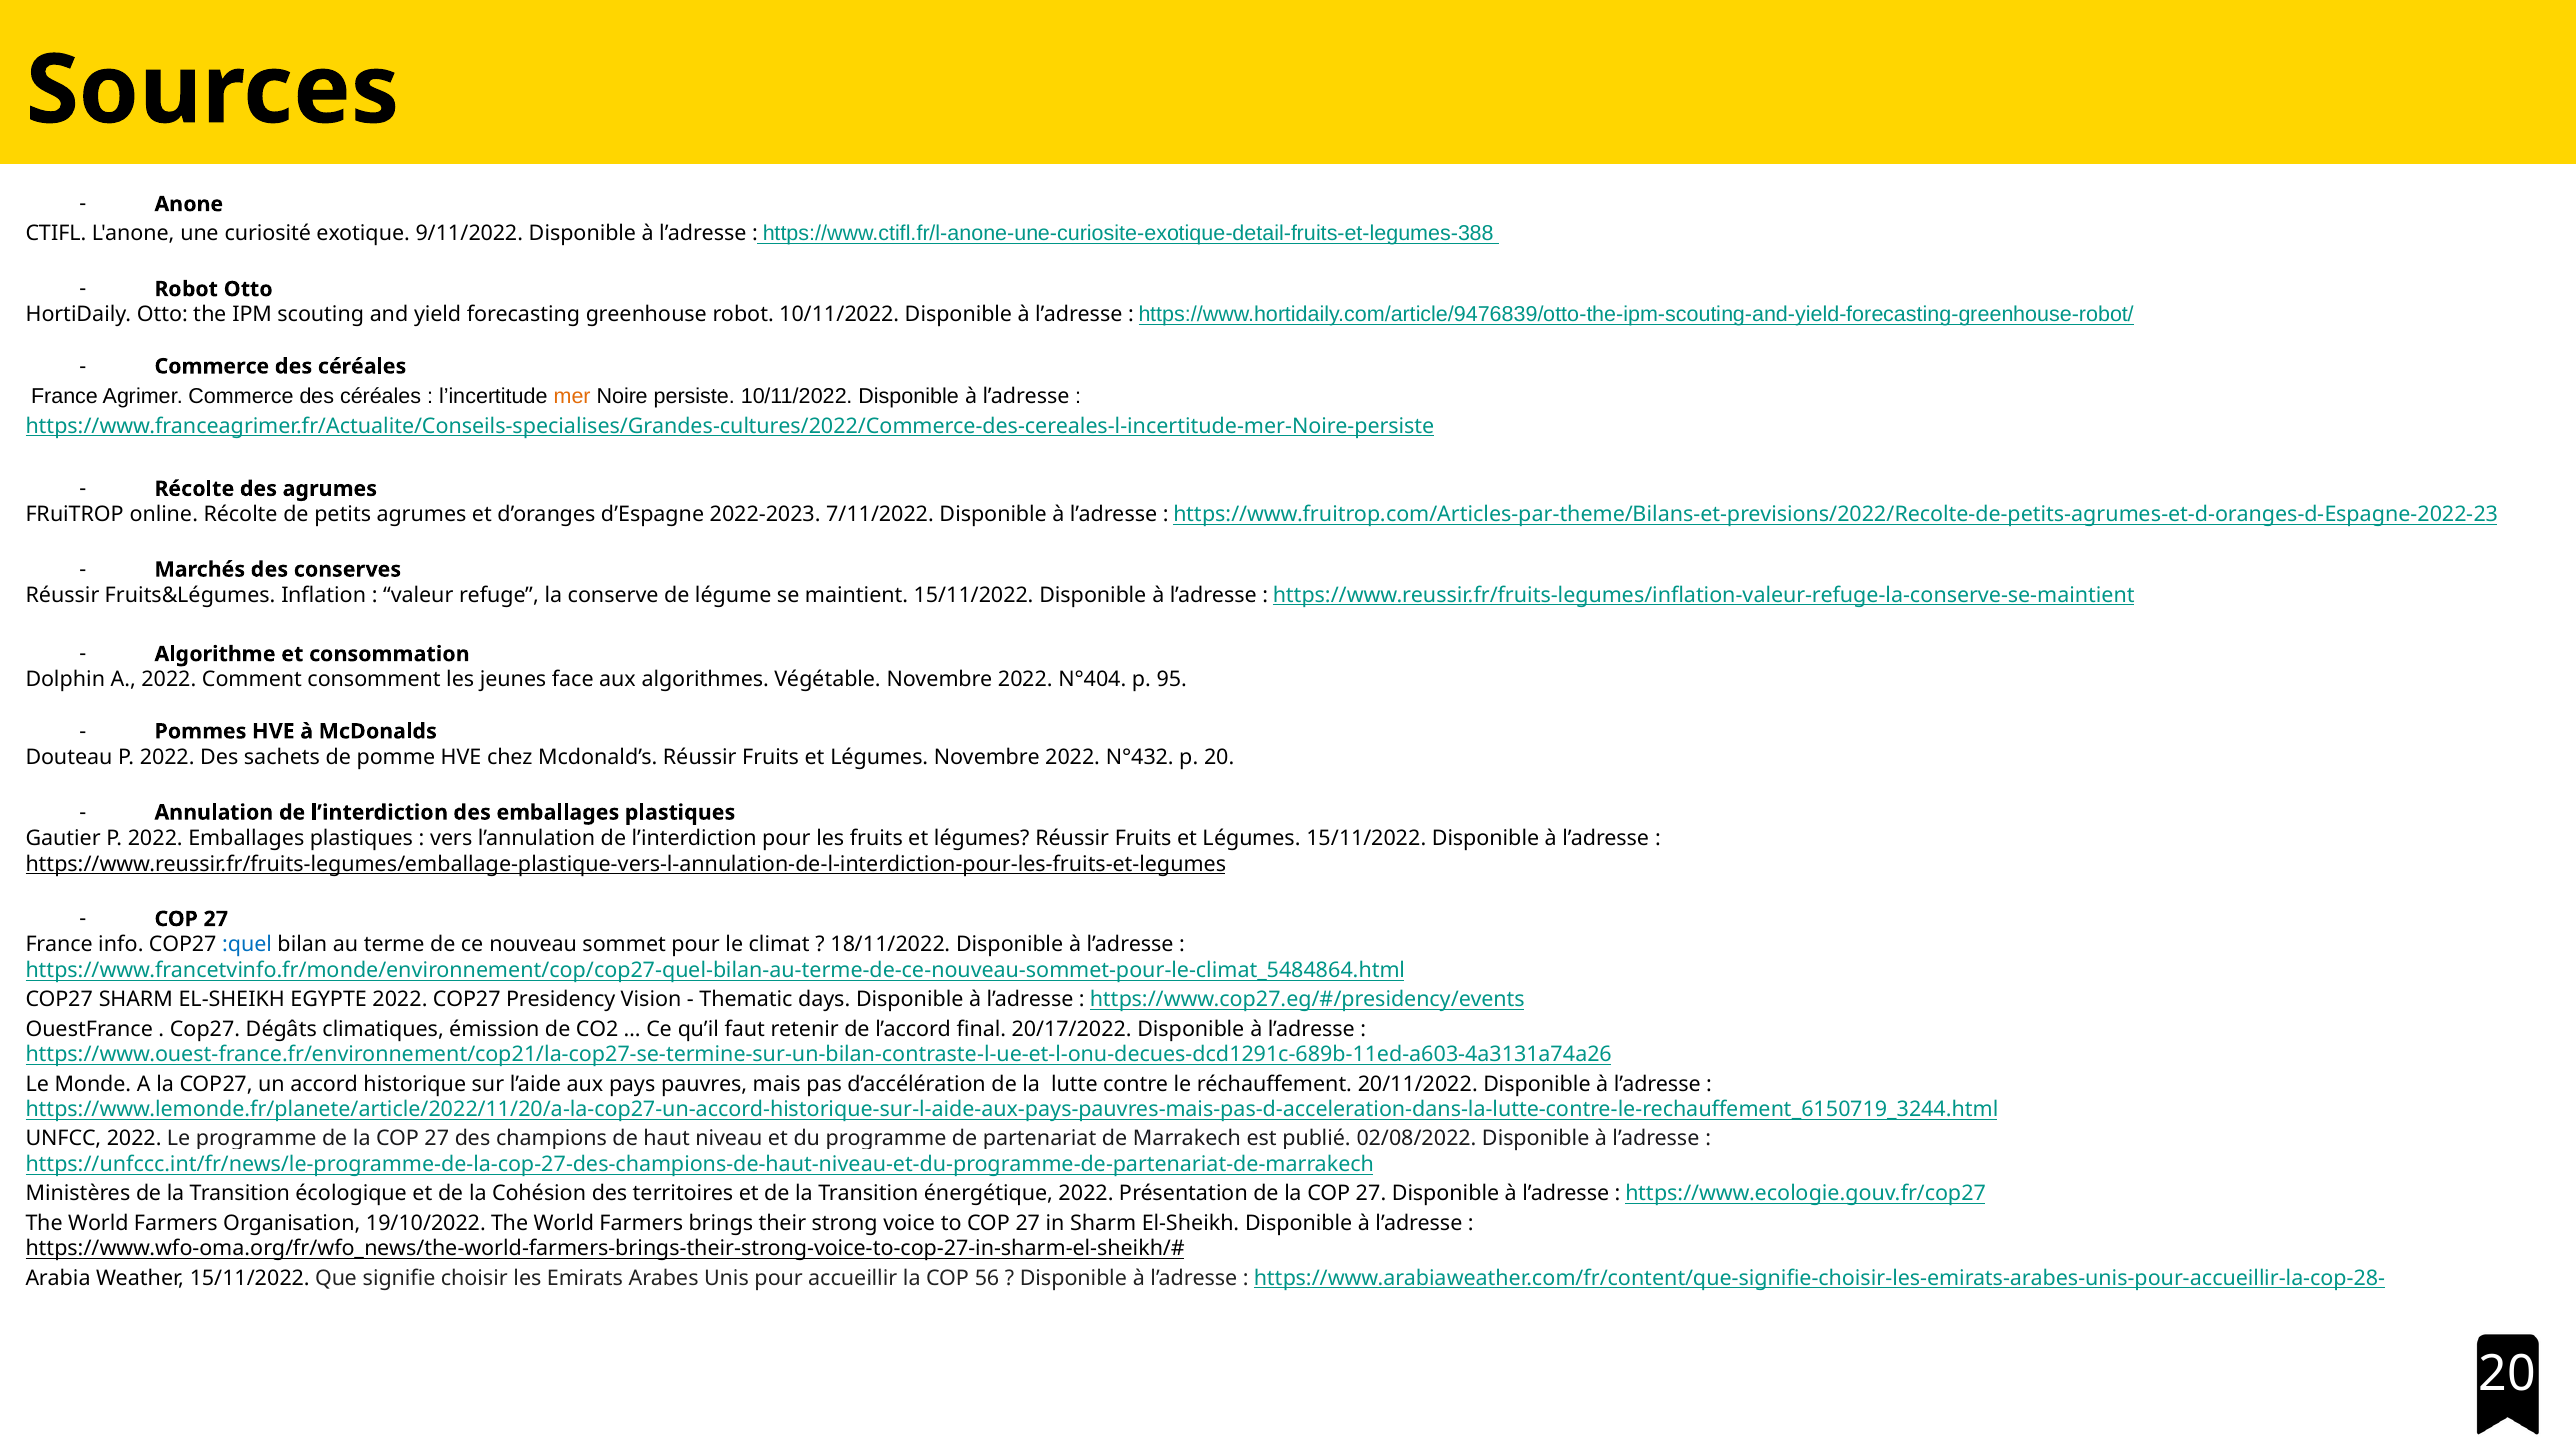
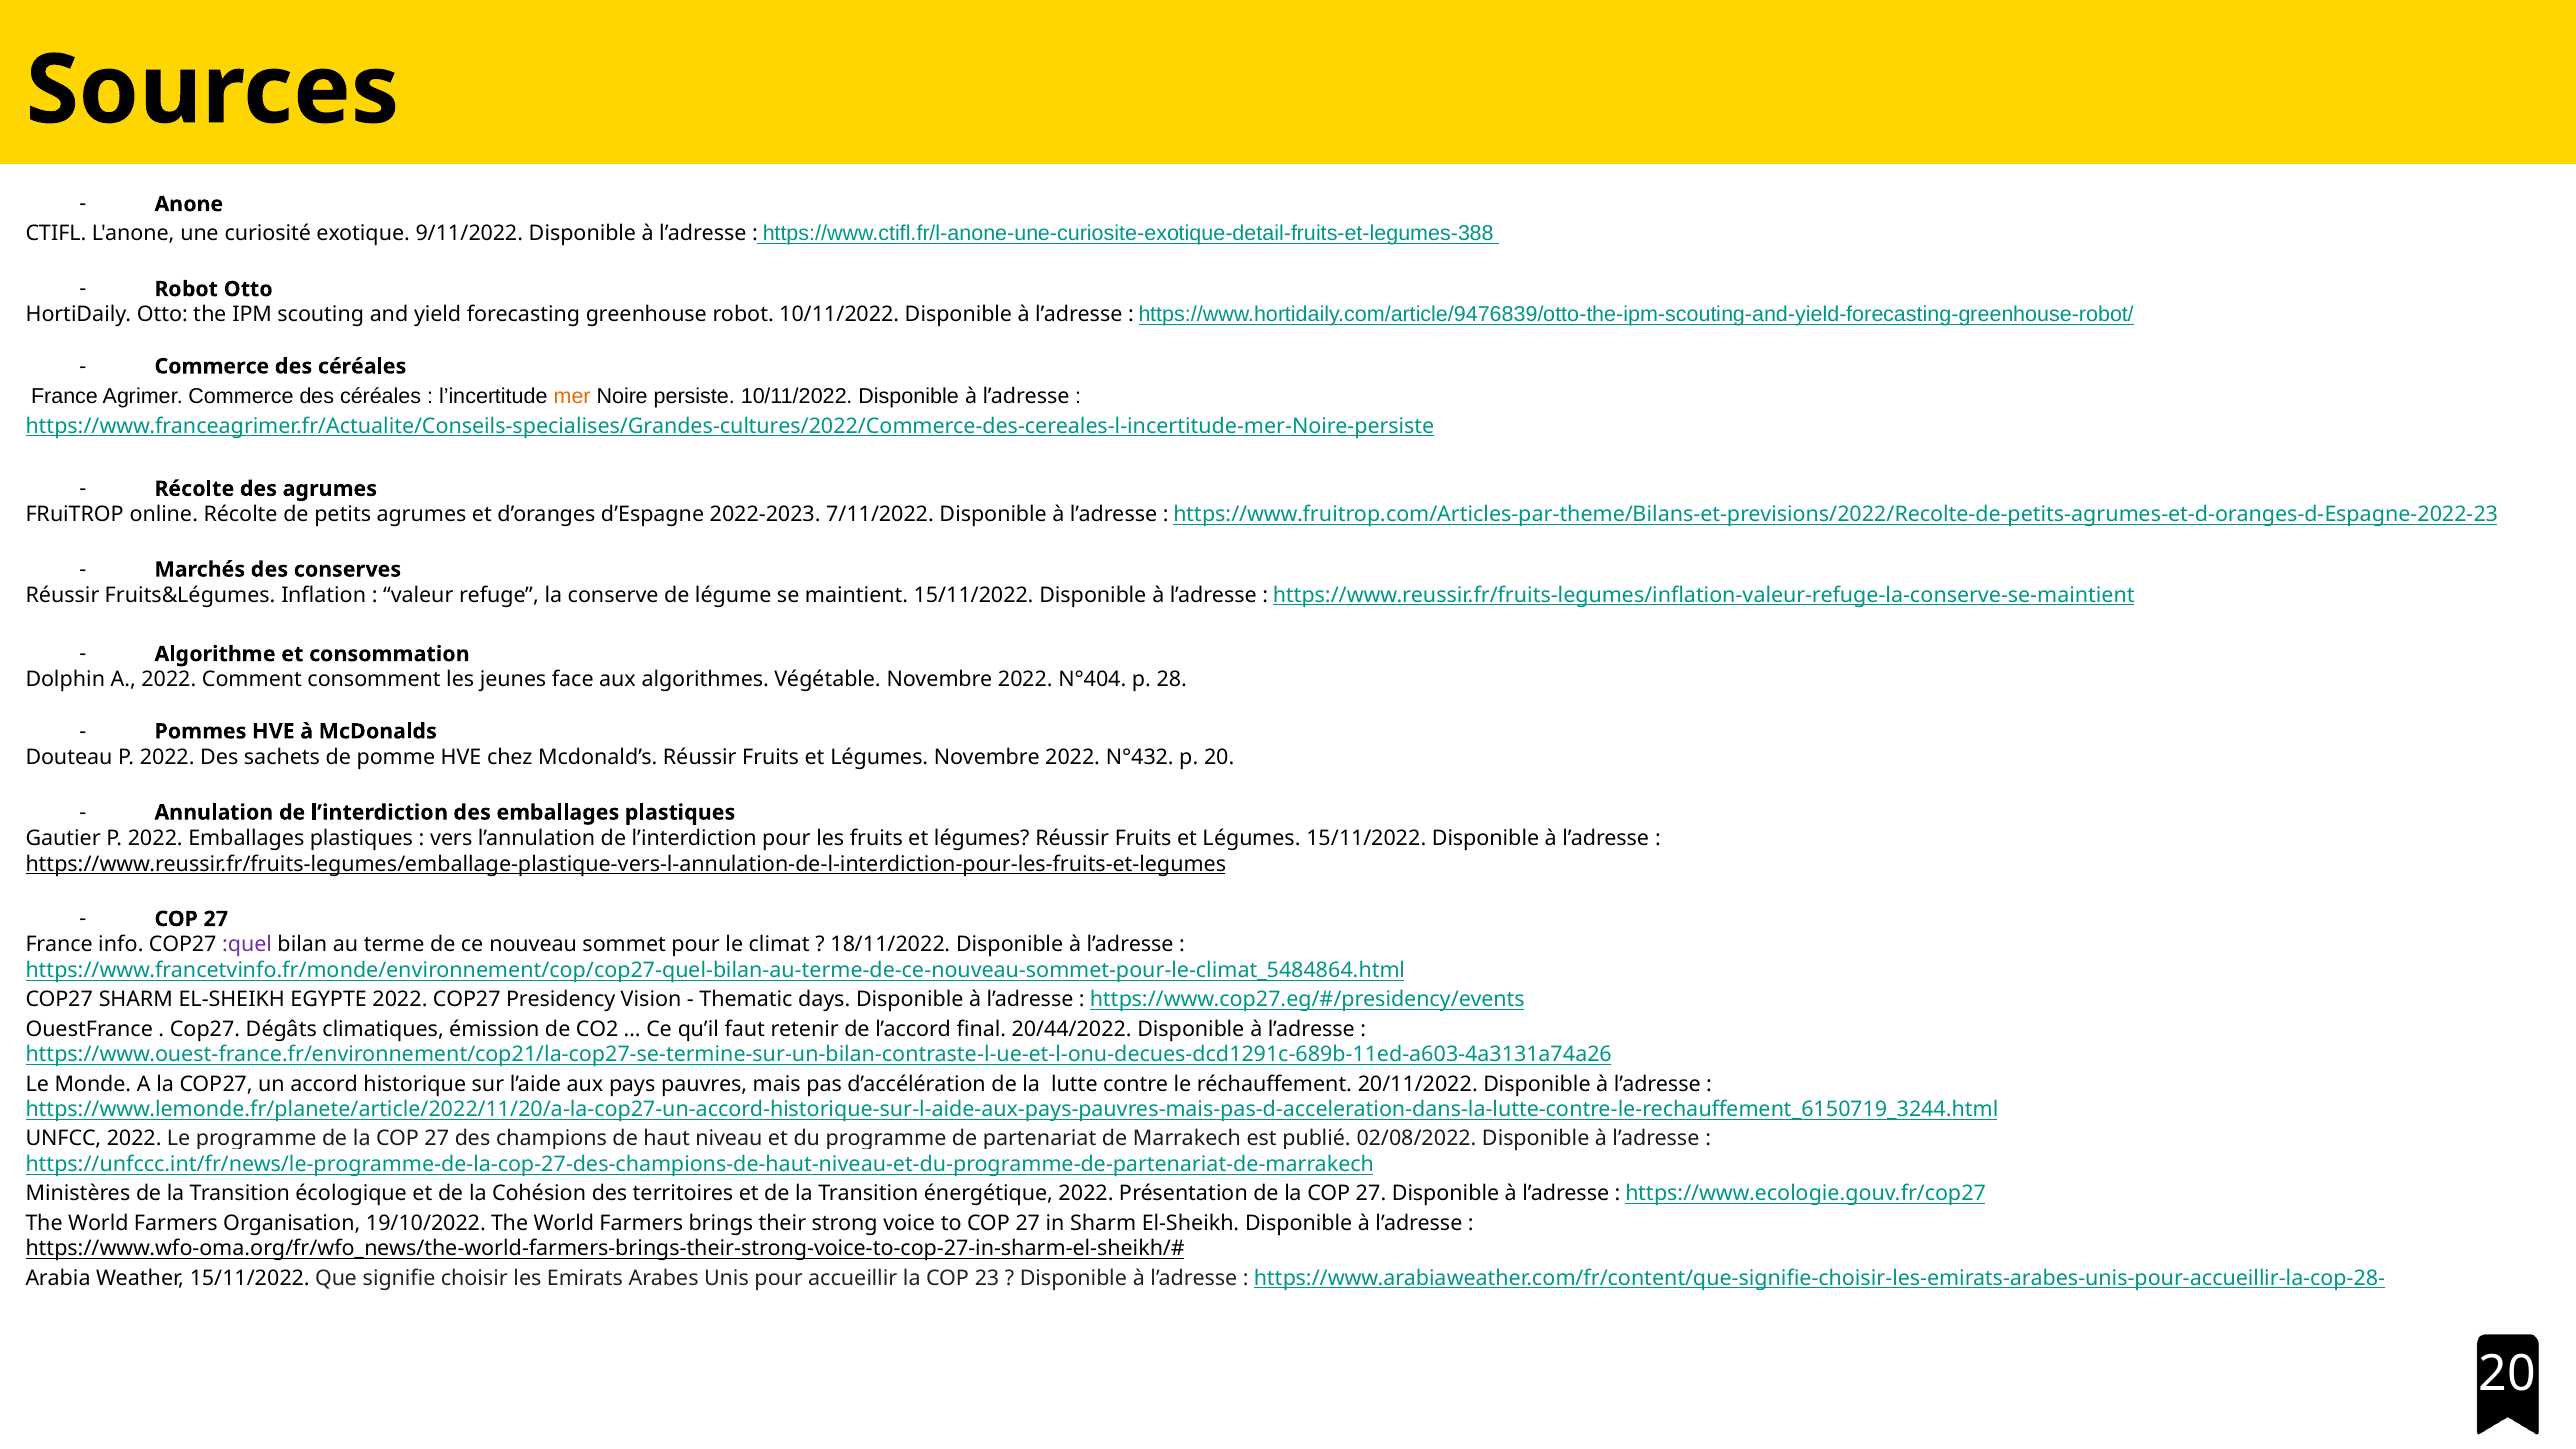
95: 95 -> 28 (1172, 680)
:quel colour: blue -> purple (247, 945)
20/17/2022: 20/17/2022 -> 20/44/2022 (1072, 1029)
56: 56 -> 23 (987, 1278)
